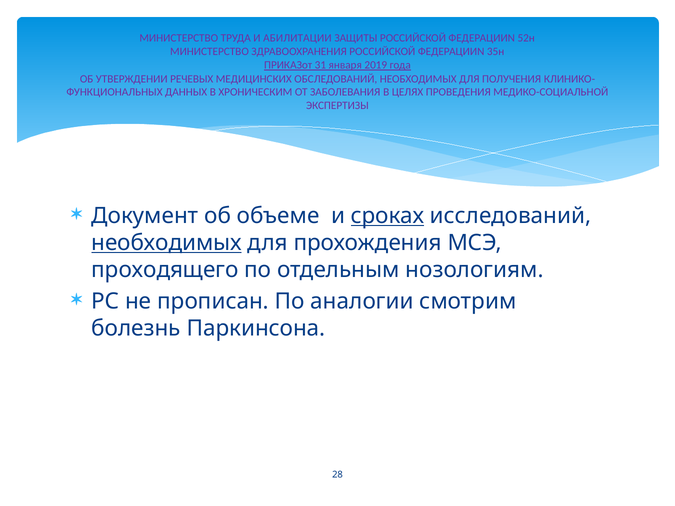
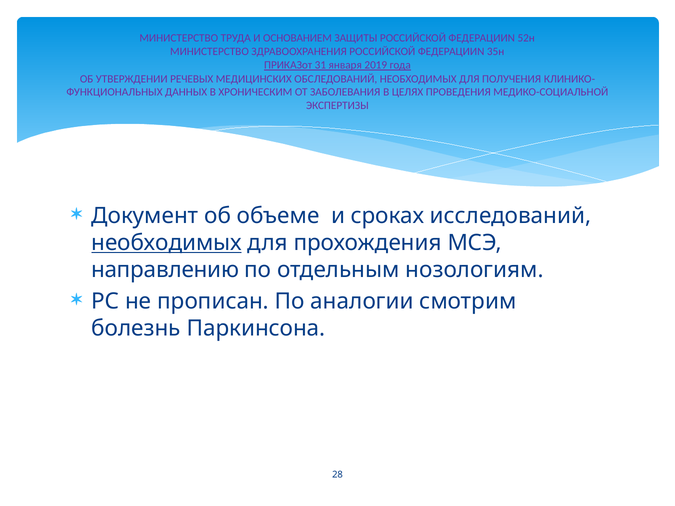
АБИЛИТАЦИИ: АБИЛИТАЦИИ -> ОСНОВАНИЕМ (298, 38)
сроках underline: present -> none (388, 216)
проходящего: проходящего -> направлению (165, 270)
